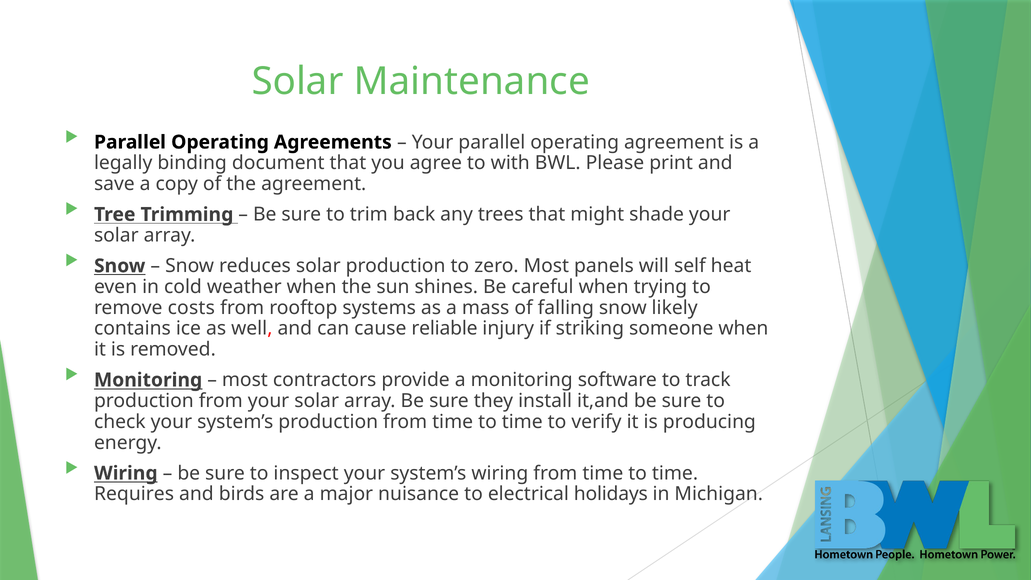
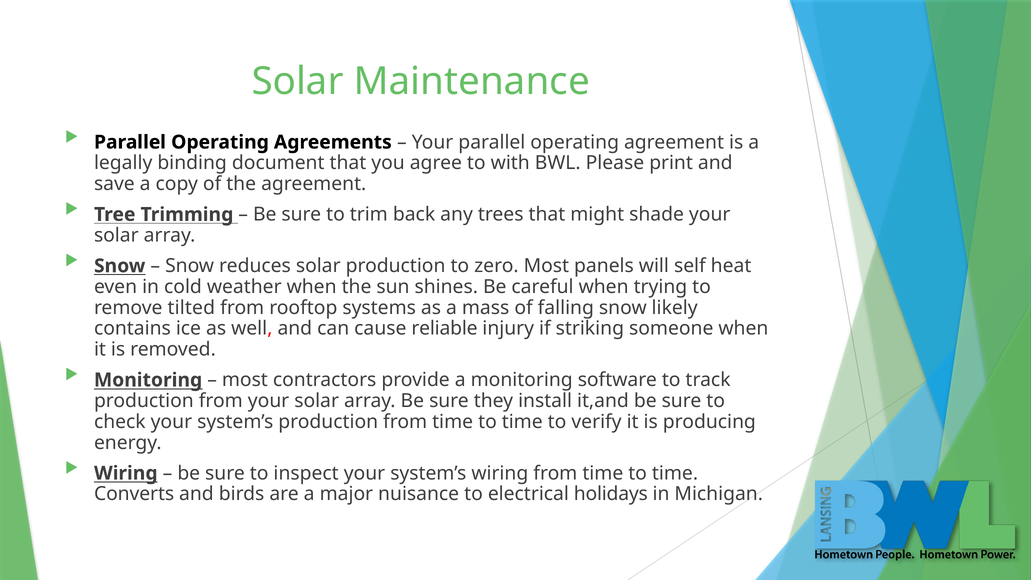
costs: costs -> tilted (191, 308)
Requires: Requires -> Converts (134, 494)
